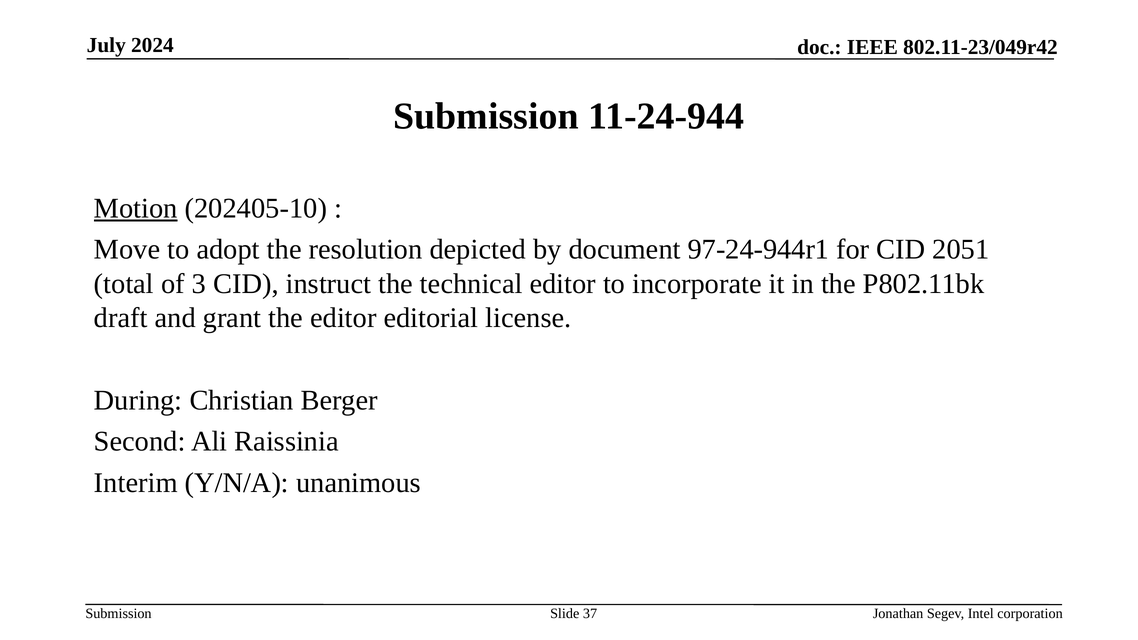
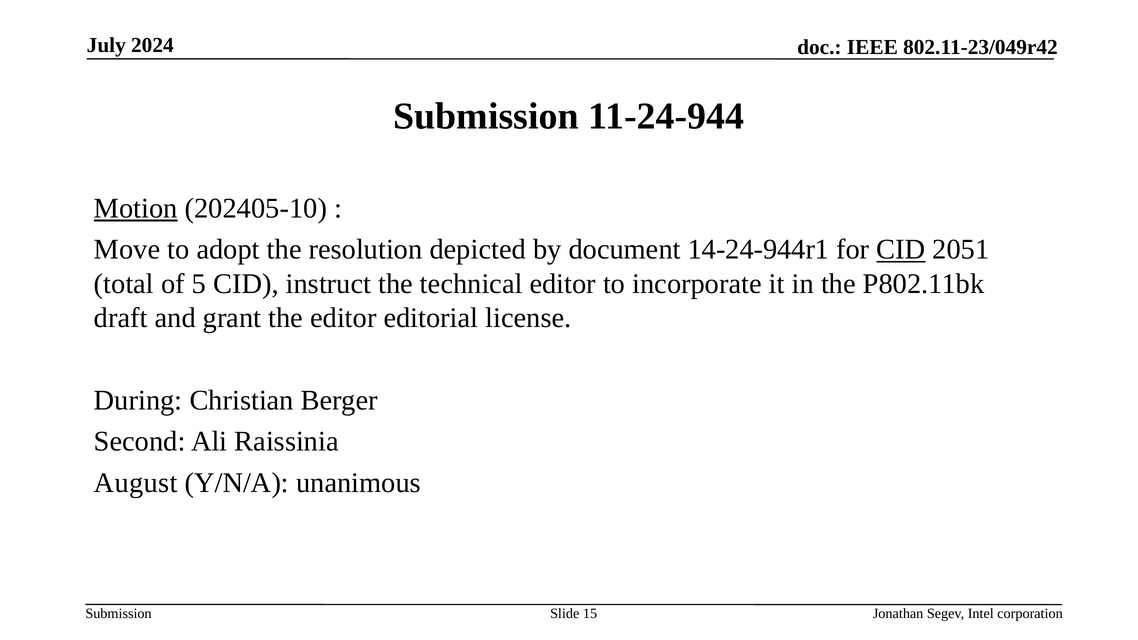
97-24-944r1: 97-24-944r1 -> 14-24-944r1 (758, 250)
CID underline: none -> present (901, 250)
3: 3 -> 5 (199, 284)
Interim: Interim -> August (136, 483)
37: 37 -> 15 (590, 614)
